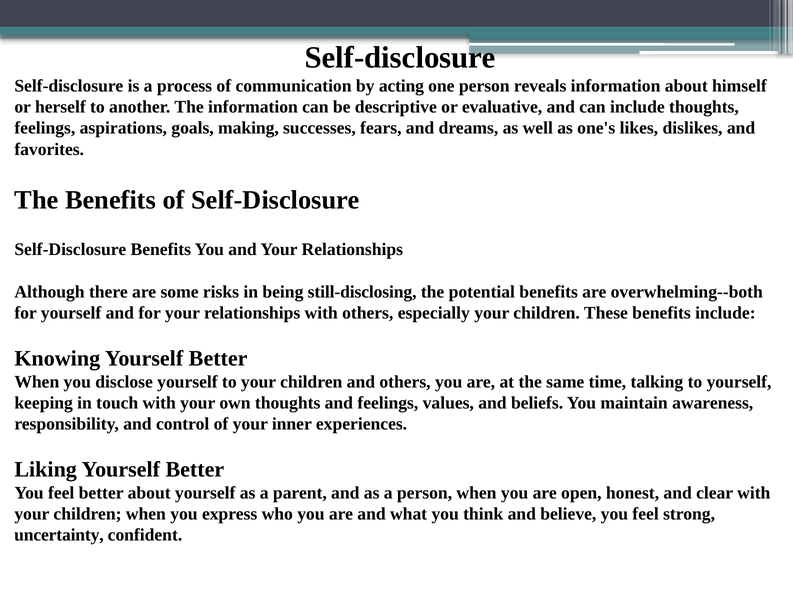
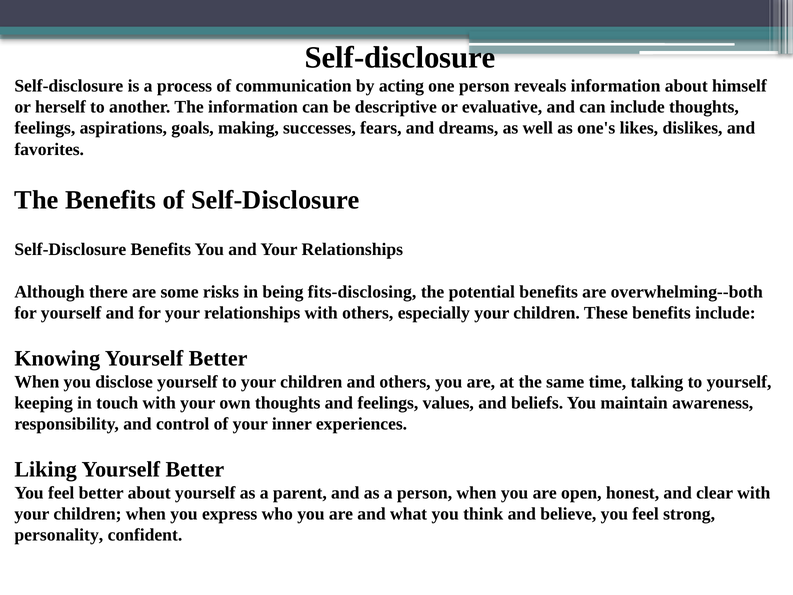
still-disclosing: still-disclosing -> fits-disclosing (362, 292)
uncertainty: uncertainty -> personality (59, 535)
